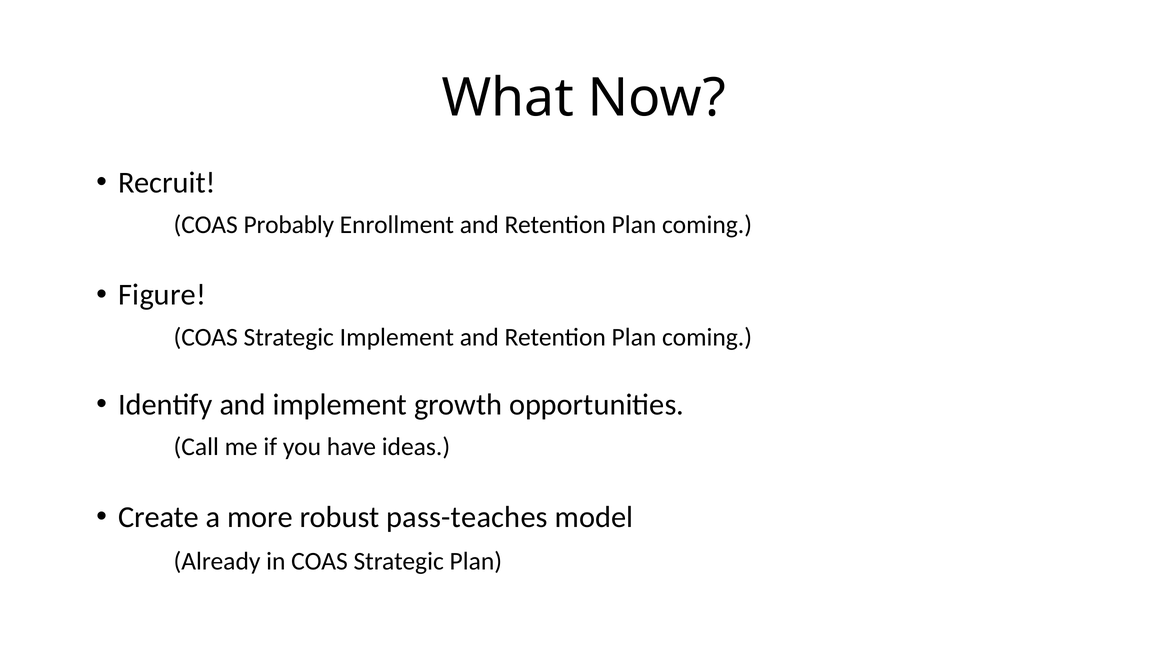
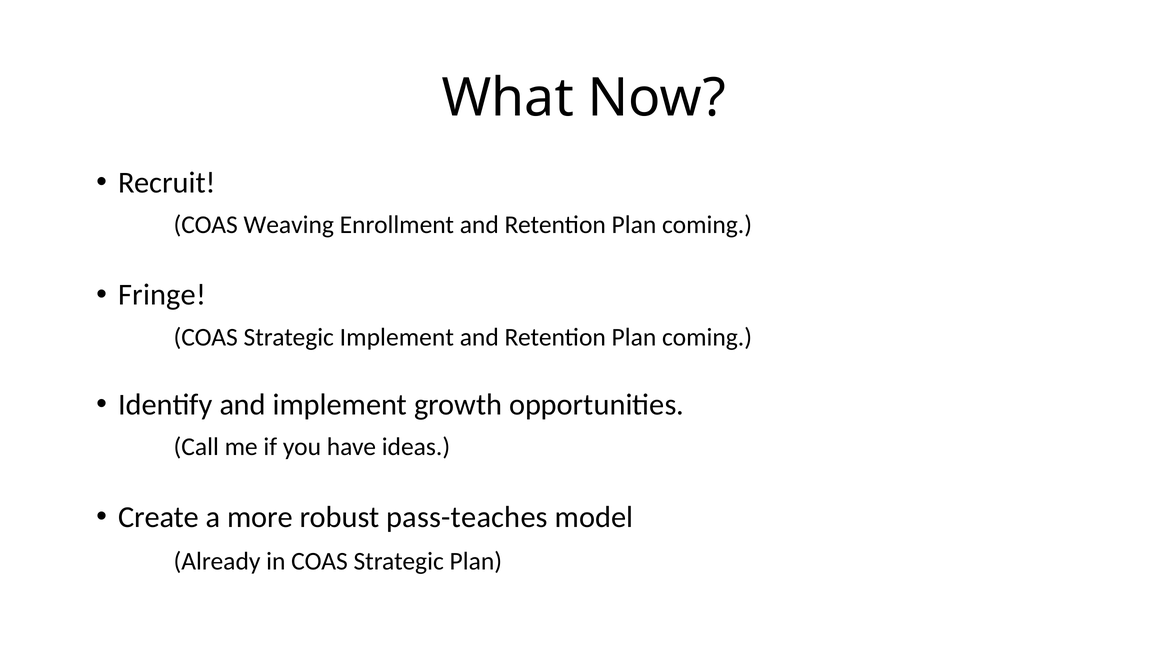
Probably: Probably -> Weaving (289, 225)
Figure: Figure -> Fringe (162, 295)
